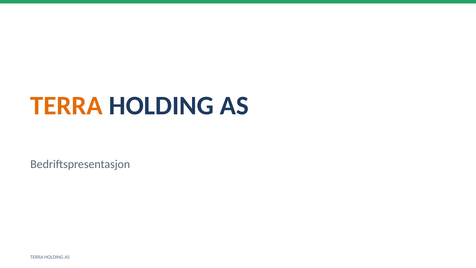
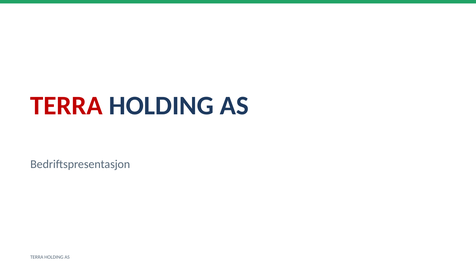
TERRA colour: orange -> red (67, 106)
